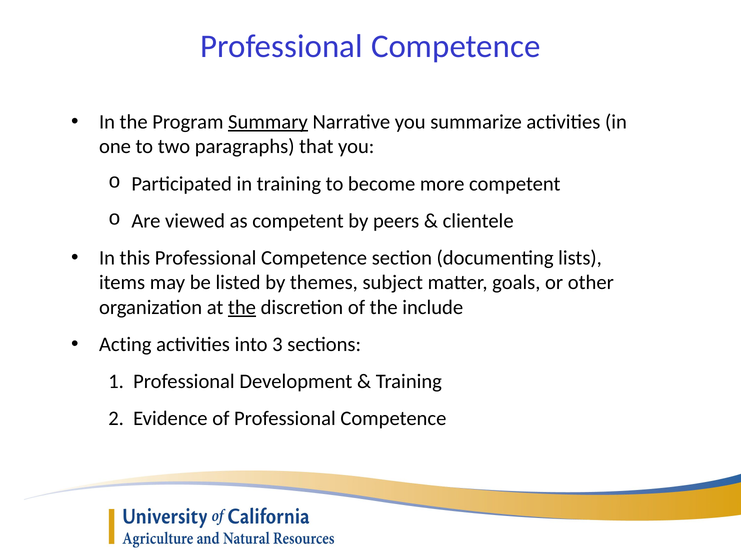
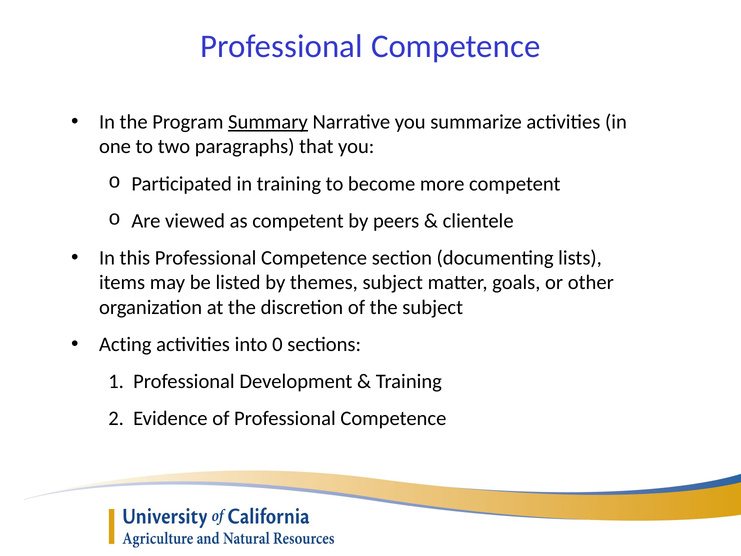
the underline: present -> none (242, 307)
the include: include -> subject (433, 307)
3: 3 -> 0 (277, 344)
